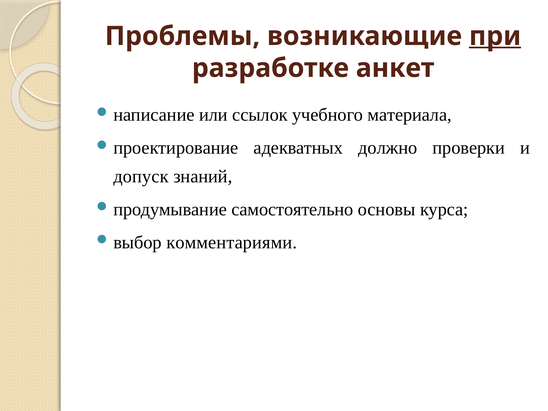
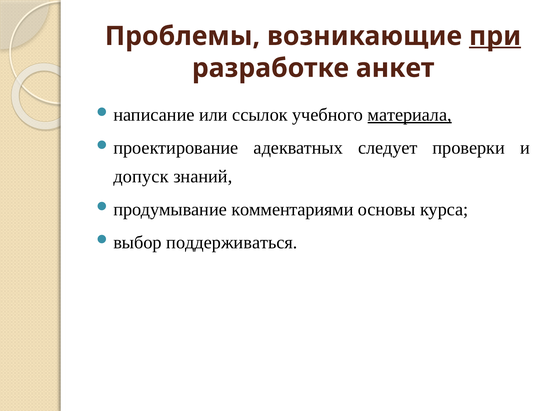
материала underline: none -> present (410, 115)
должно: должно -> следует (388, 148)
самостоятельно: самостоятельно -> комментариями (293, 209)
комментариями: комментариями -> поддерживаться (232, 242)
